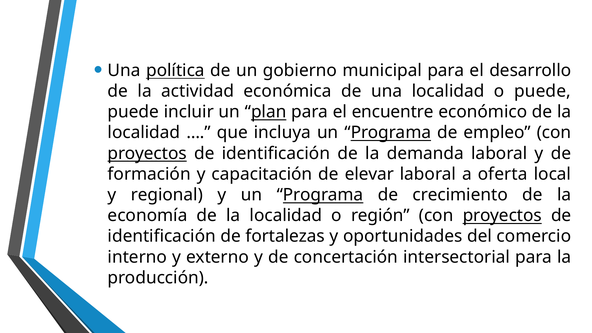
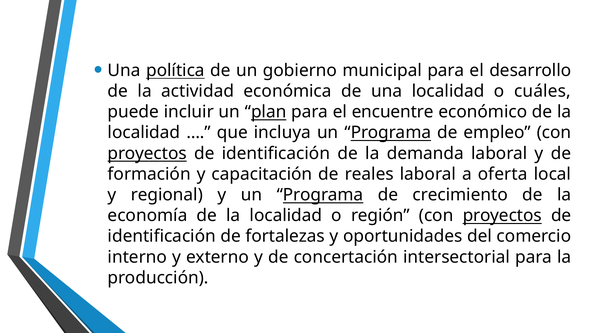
o puede: puede -> cuáles (542, 91)
elevar: elevar -> reales (369, 174)
